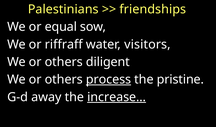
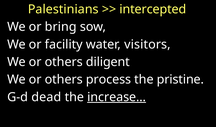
friendships: friendships -> intercepted (153, 9)
equal: equal -> bring (61, 27)
riffraff: riffraff -> facility (64, 44)
process underline: present -> none (109, 79)
away: away -> dead (46, 97)
